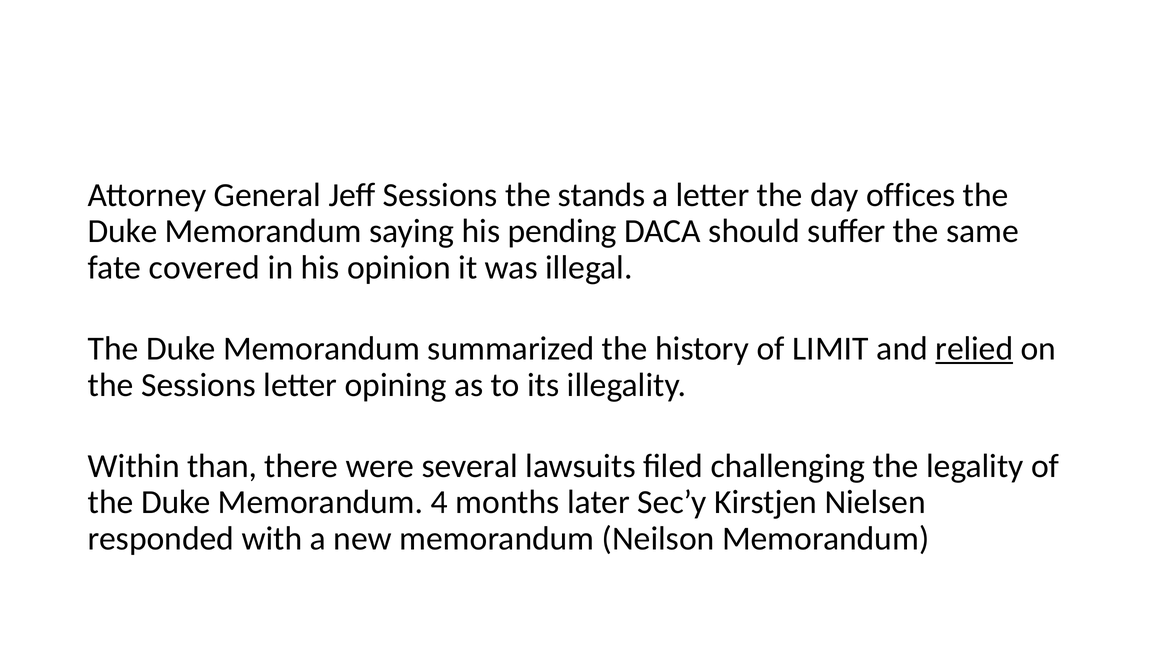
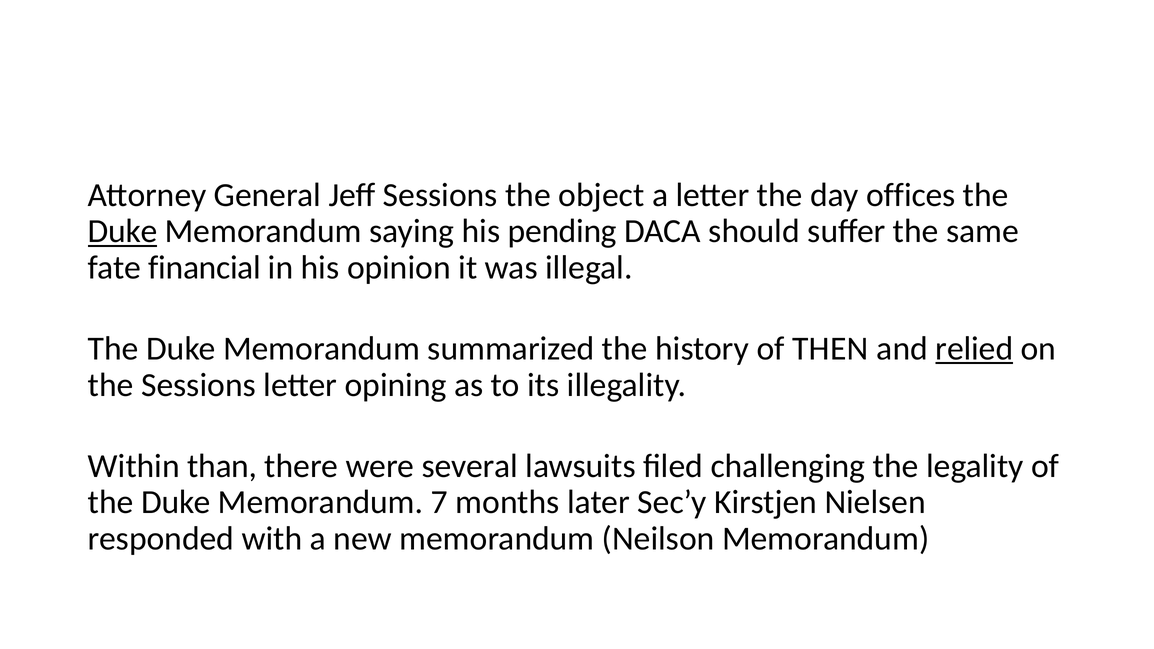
stands: stands -> object (601, 195)
Duke underline: none -> present (123, 231)
covered: covered -> financial (205, 268)
LIMIT: LIMIT -> THEN (830, 349)
4: 4 -> 7 (439, 502)
